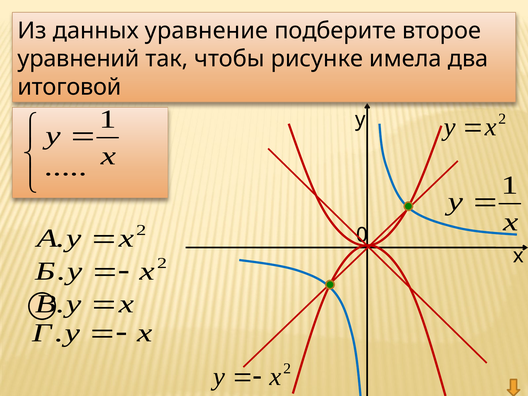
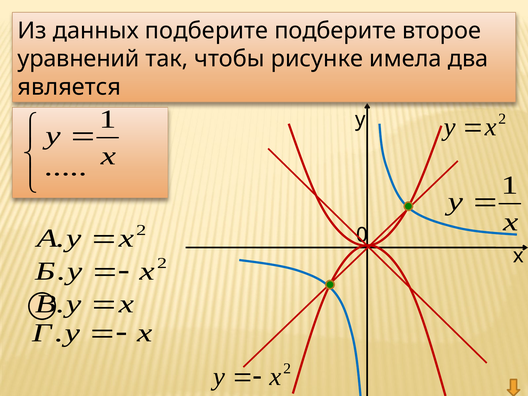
данных уравнение: уравнение -> подберите (207, 31)
итоговой: итоговой -> является (69, 87)
